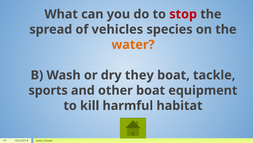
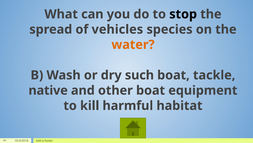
stop colour: red -> black (183, 14)
they: they -> such (139, 75)
sports: sports -> native (48, 90)
